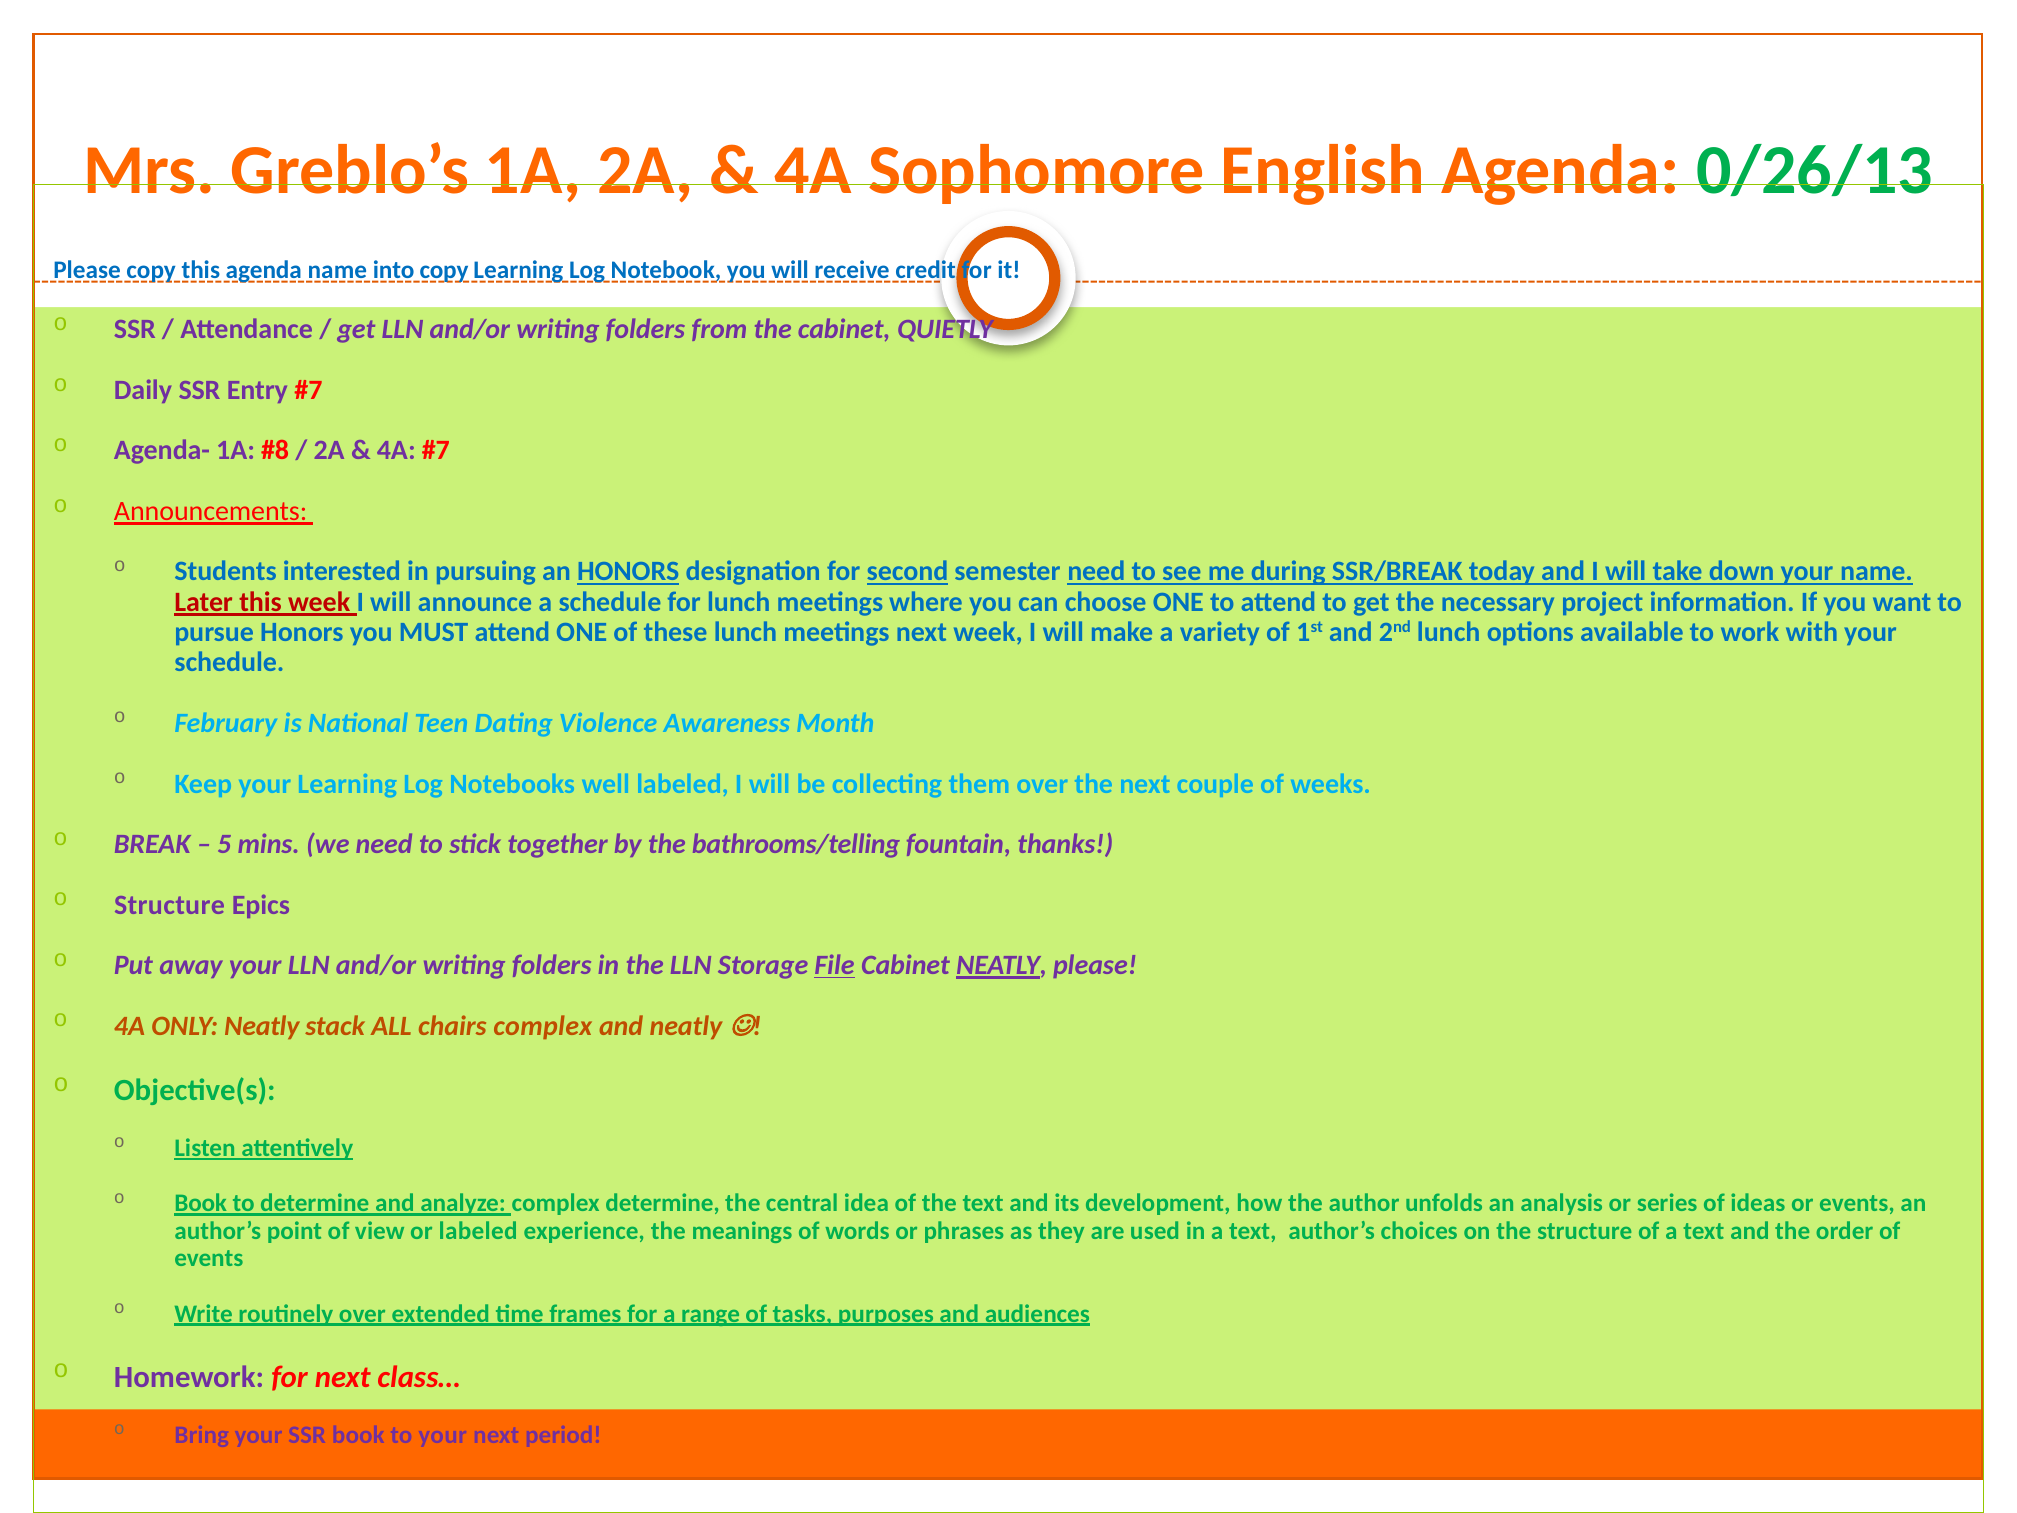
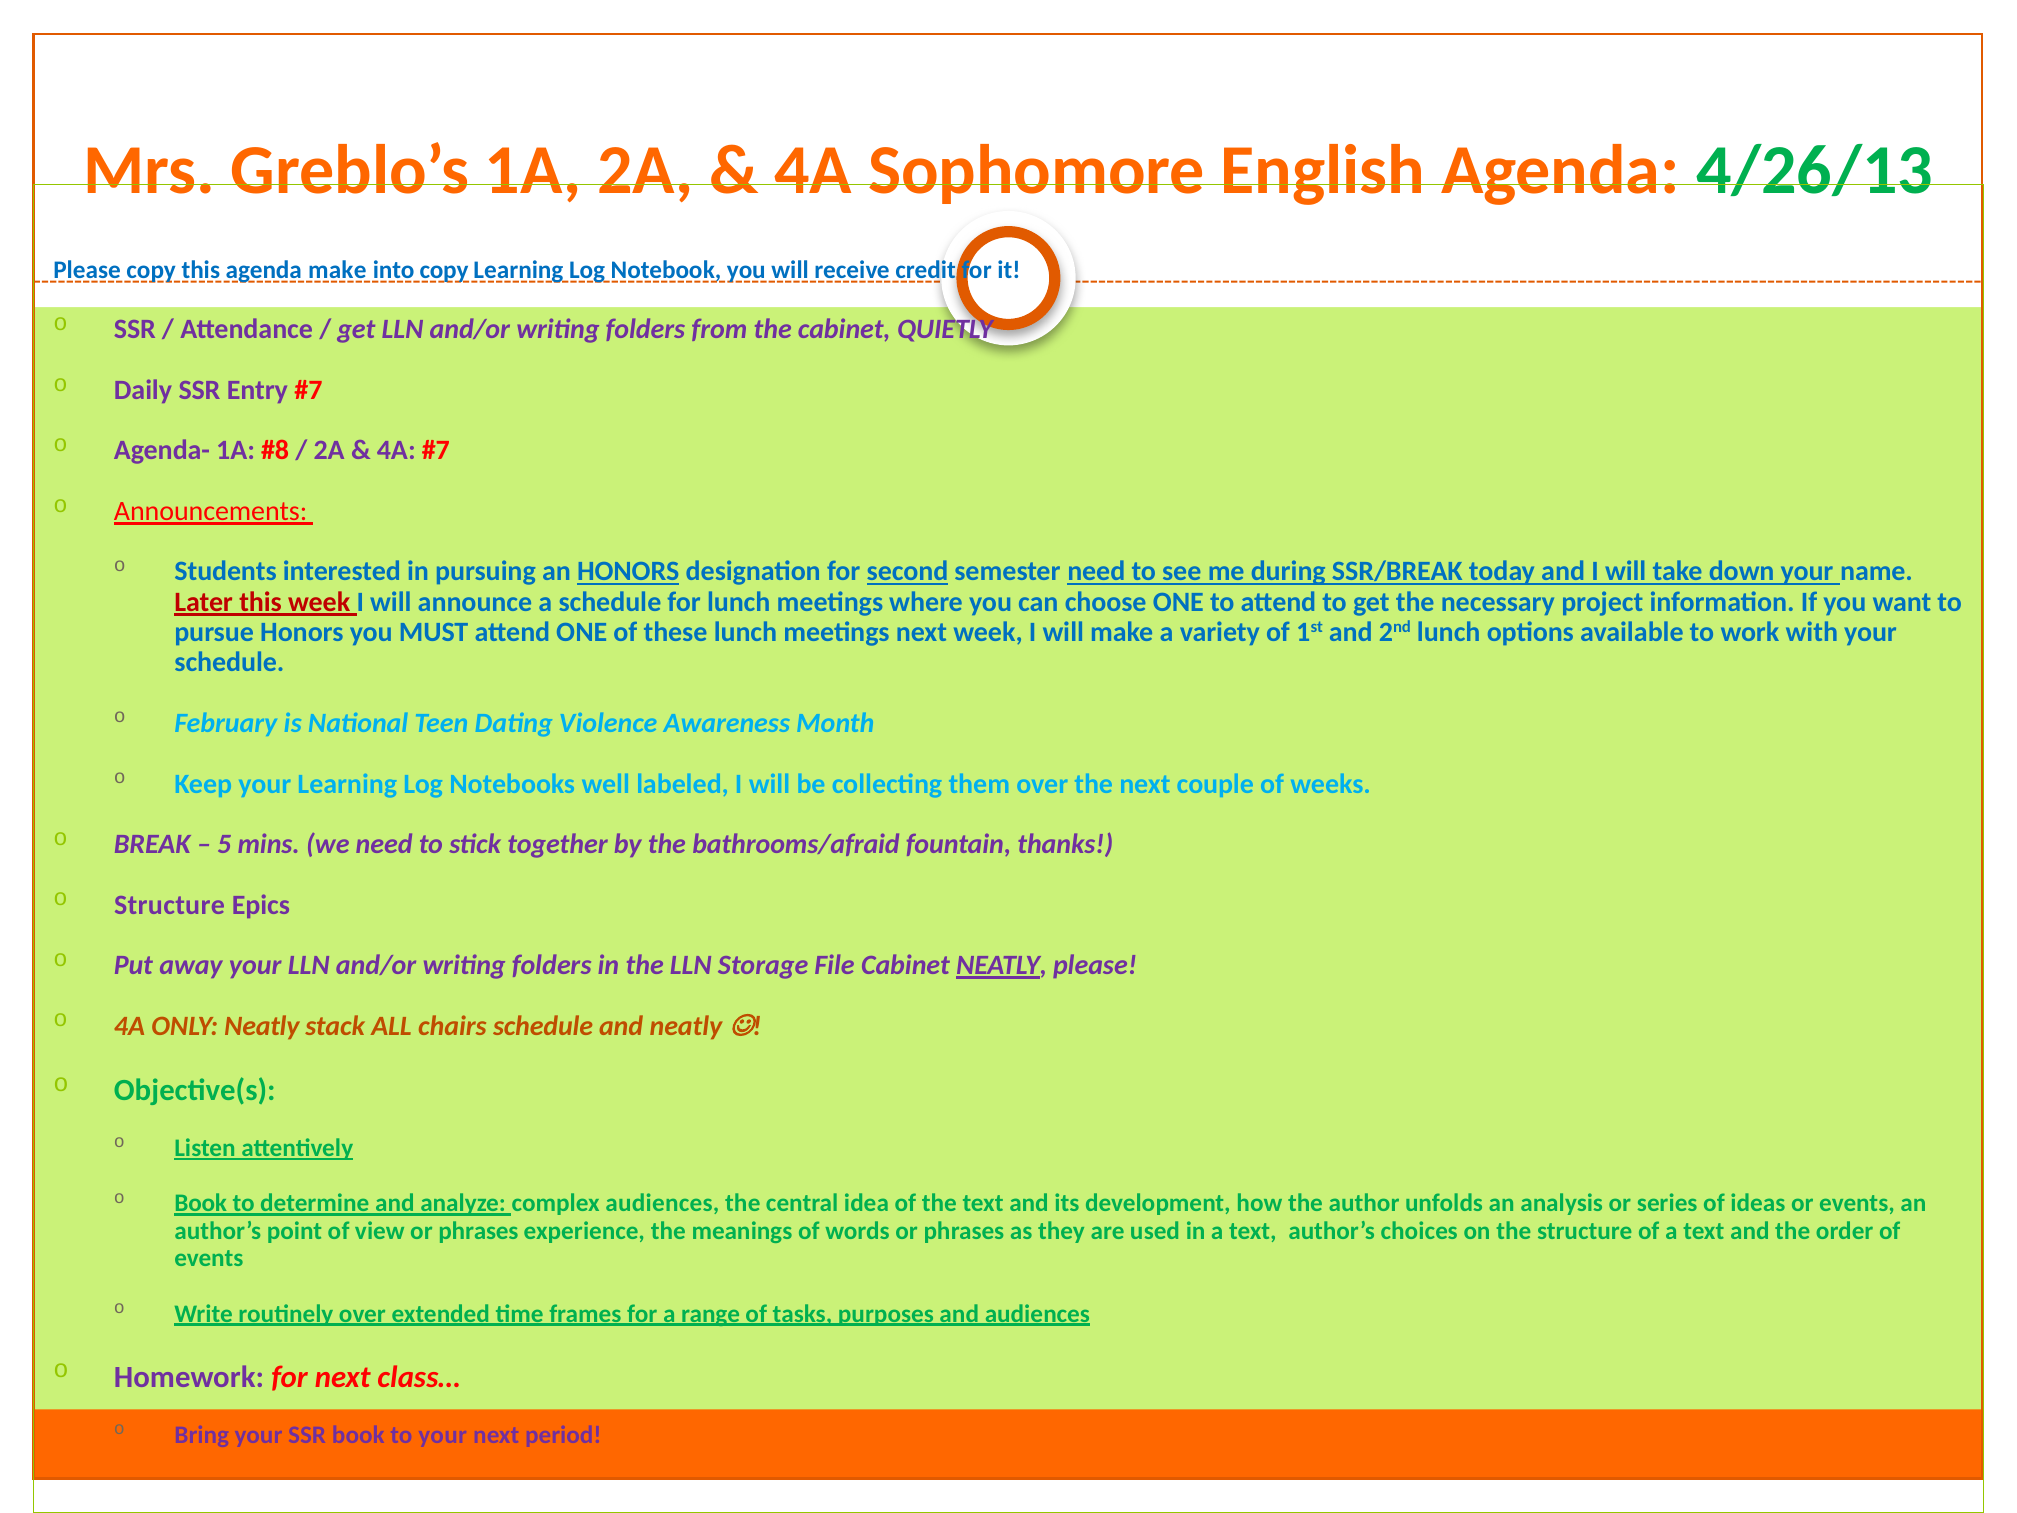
0/26/13: 0/26/13 -> 4/26/13 (1815, 171)
agenda name: name -> make (337, 270)
name underline: present -> none (1877, 572)
bathrooms/telling: bathrooms/telling -> bathrooms/afraid (796, 844)
File underline: present -> none (835, 965)
chairs complex: complex -> schedule (543, 1026)
complex determine: determine -> audiences (662, 1203)
view or labeled: labeled -> phrases (478, 1231)
